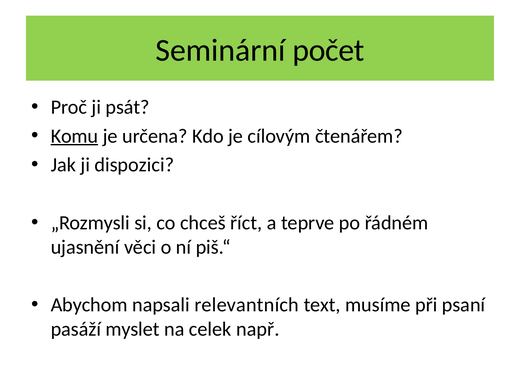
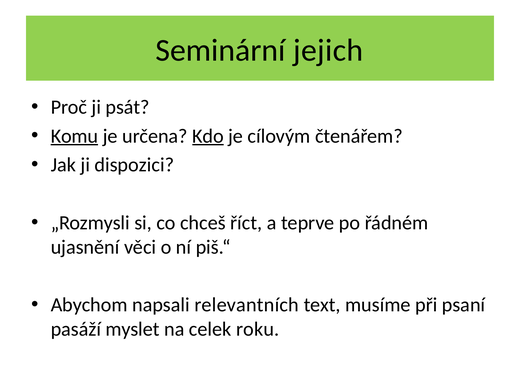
počet: počet -> jejich (328, 50)
Kdo underline: none -> present (208, 136)
např: např -> roku (258, 329)
